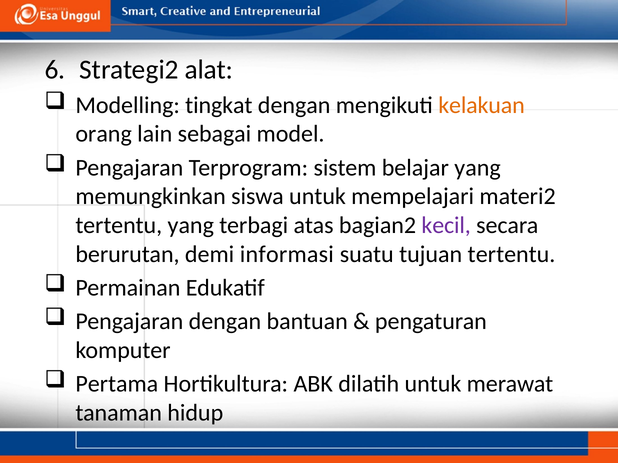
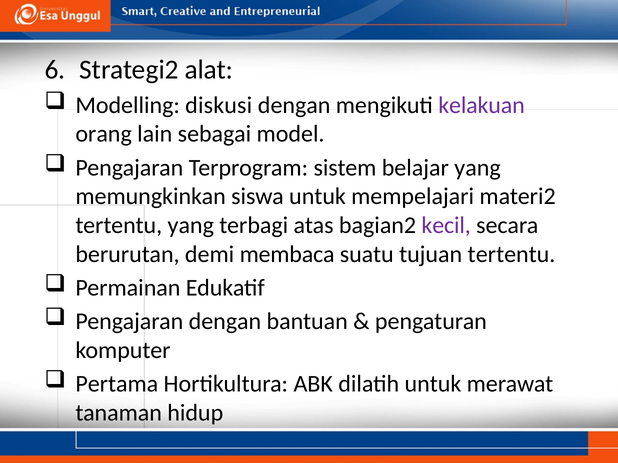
tingkat: tingkat -> diskusi (219, 105)
kelakuan colour: orange -> purple (482, 105)
informasi: informasi -> membaca (287, 254)
